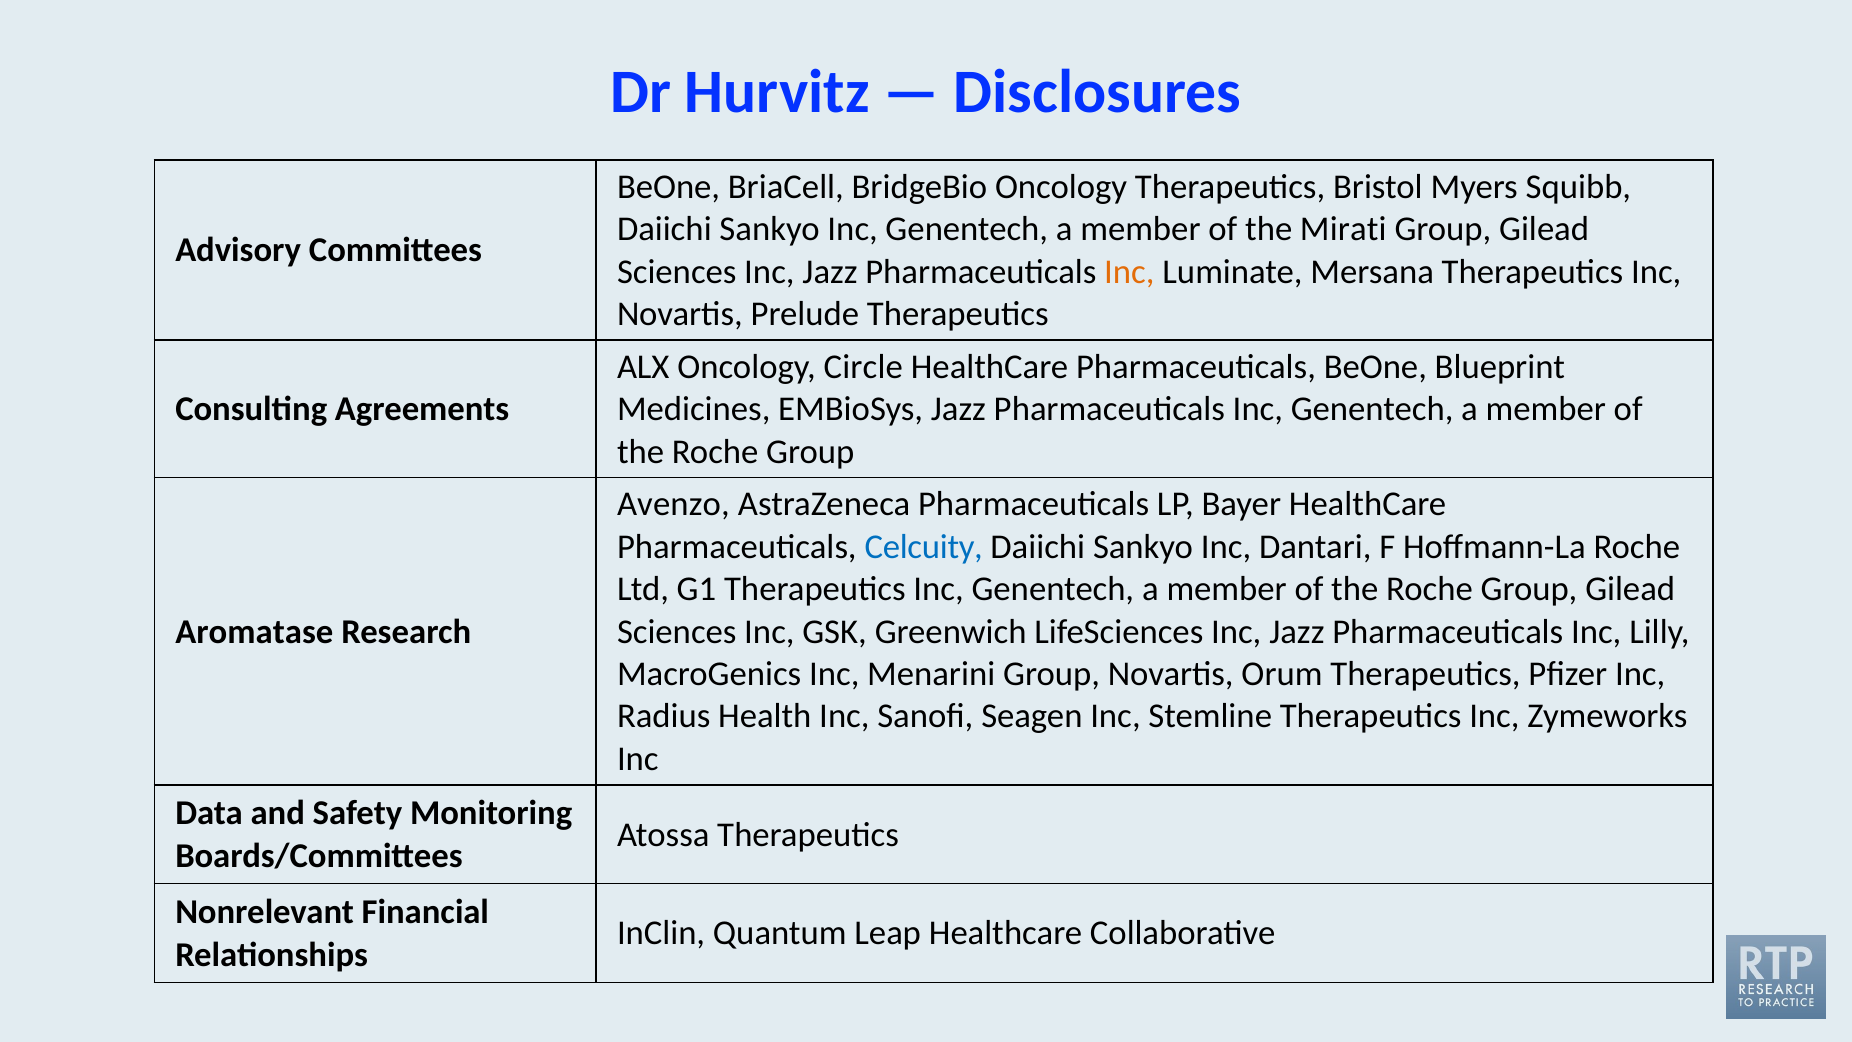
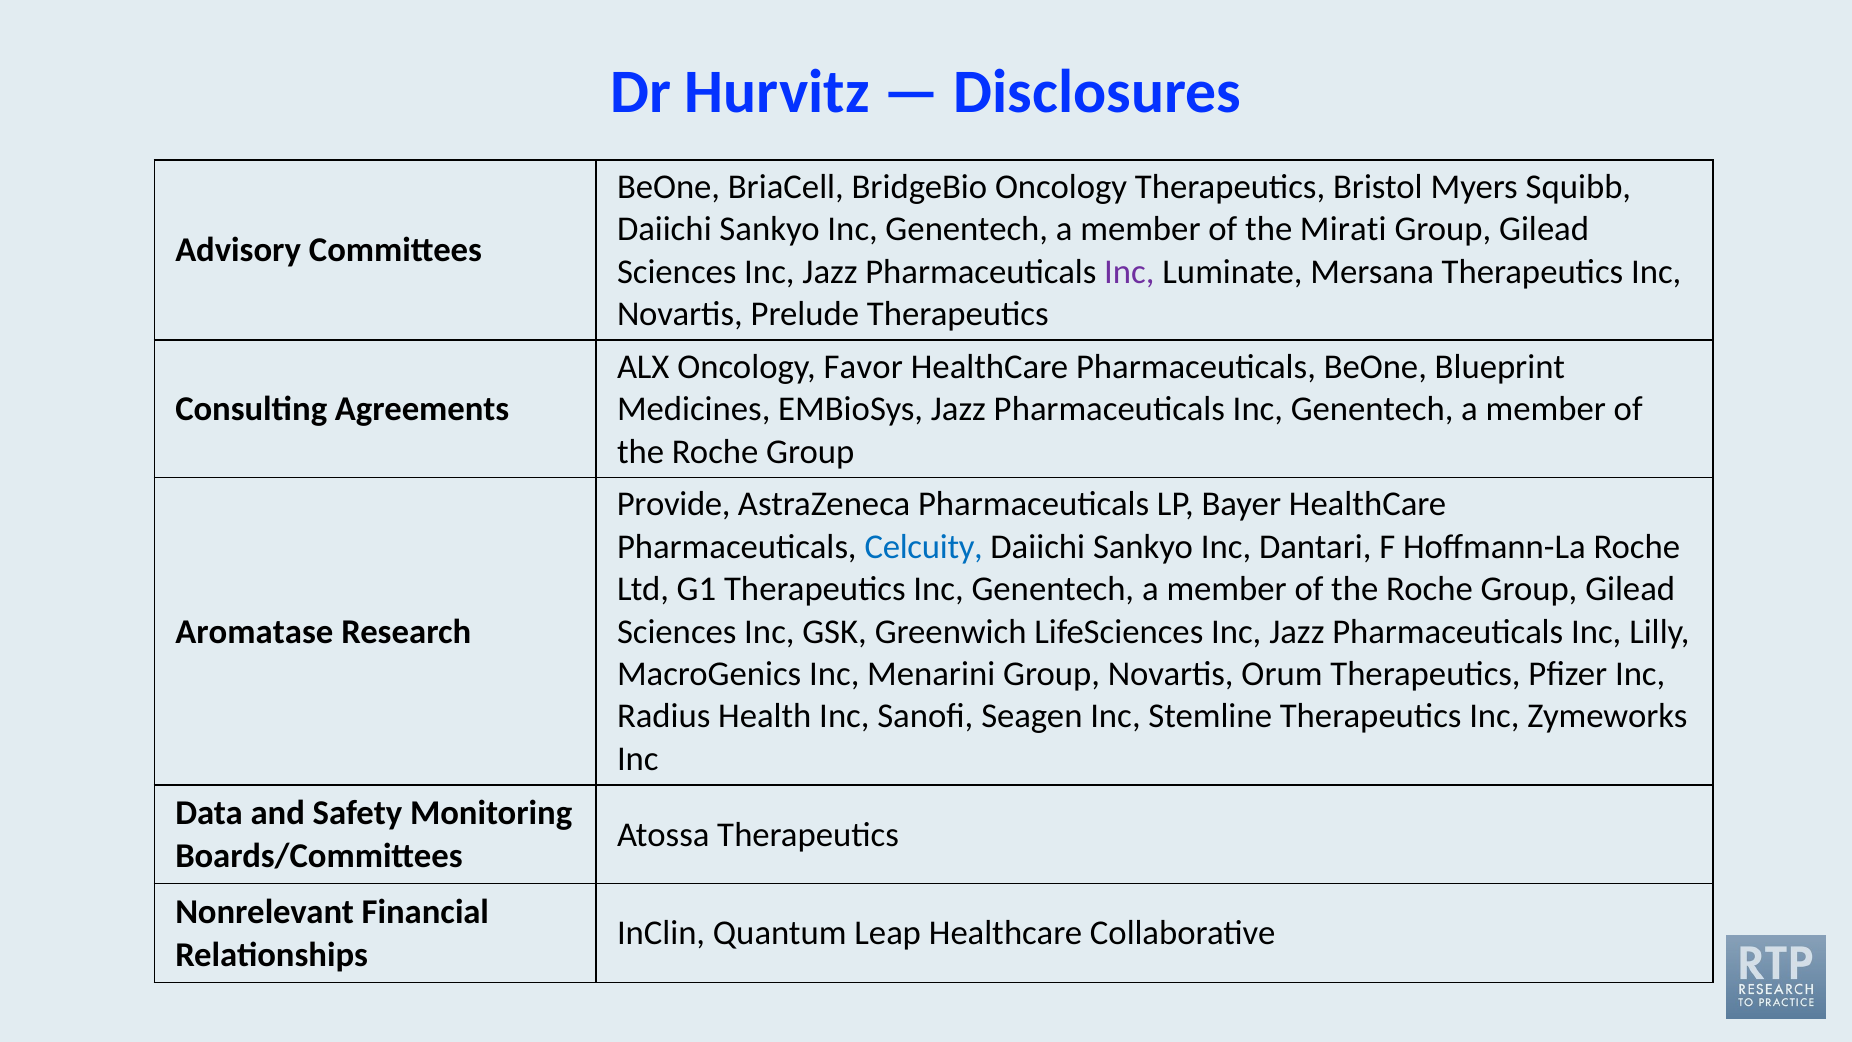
Inc colour: orange -> purple (1129, 271)
Circle: Circle -> Favor (863, 367)
Avenzo: Avenzo -> Provide (674, 504)
